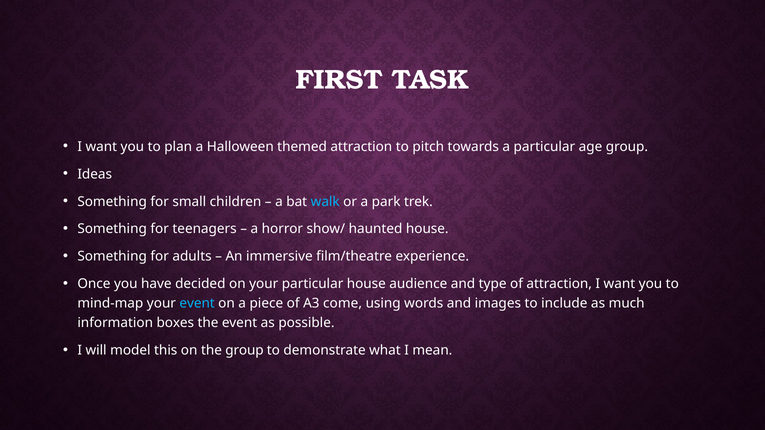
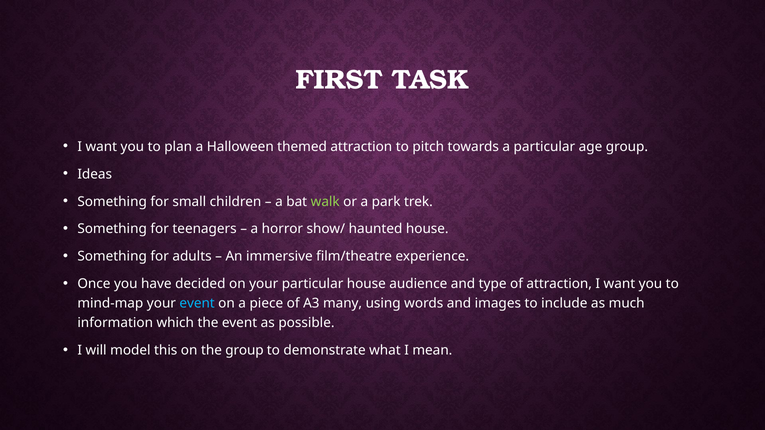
walk colour: light blue -> light green (325, 202)
come: come -> many (343, 304)
boxes: boxes -> which (175, 323)
